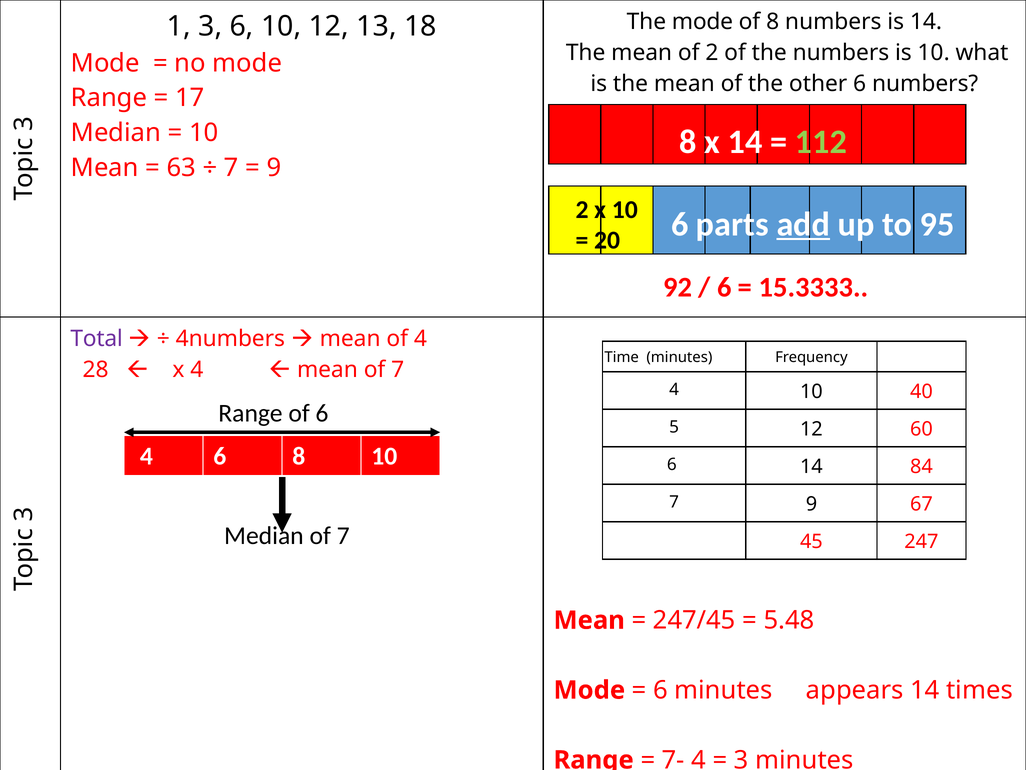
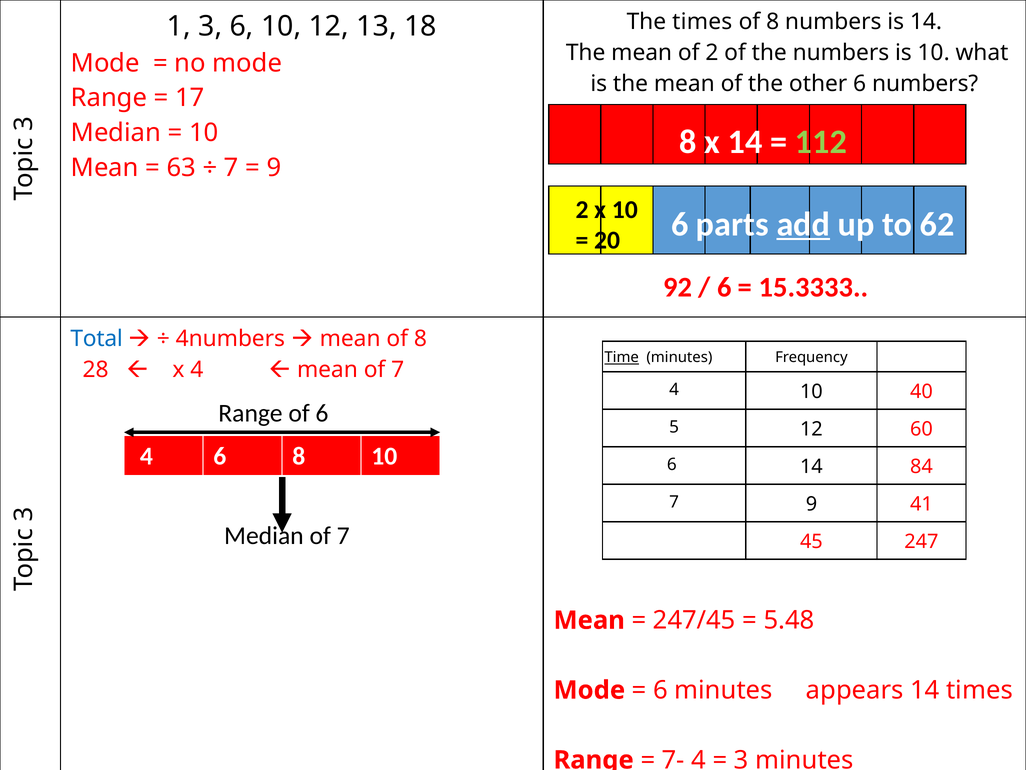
The mode: mode -> times (702, 22)
95: 95 -> 62 (937, 224)
Total colour: purple -> blue (97, 339)
mean of 4: 4 -> 8 (420, 339)
Time underline: none -> present (622, 357)
67: 67 -> 41 (921, 504)
